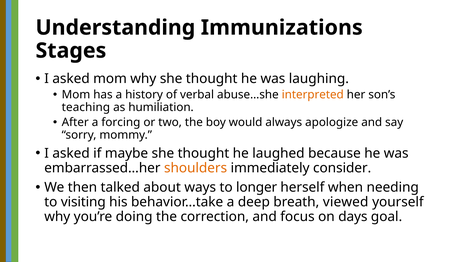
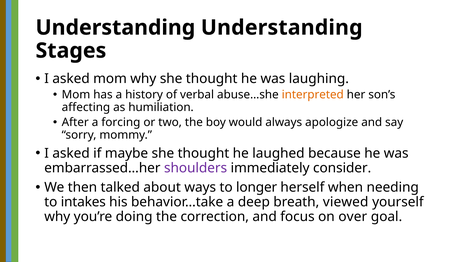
Understanding Immunizations: Immunizations -> Understanding (282, 28)
teaching: teaching -> affecting (86, 107)
shoulders colour: orange -> purple (196, 168)
visiting: visiting -> intakes (83, 202)
days: days -> over (353, 217)
